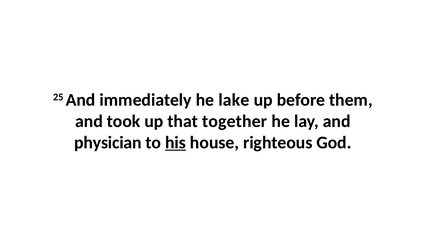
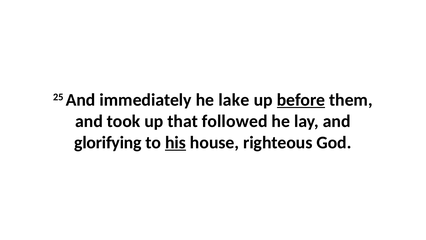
before underline: none -> present (301, 100)
together: together -> followed (235, 121)
physician: physician -> glorifying (108, 142)
